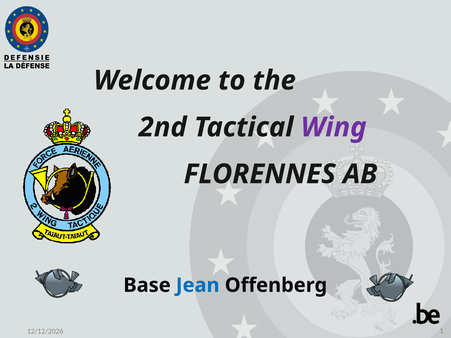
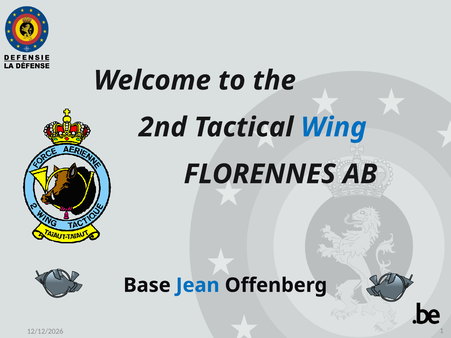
Wing colour: purple -> blue (334, 127)
